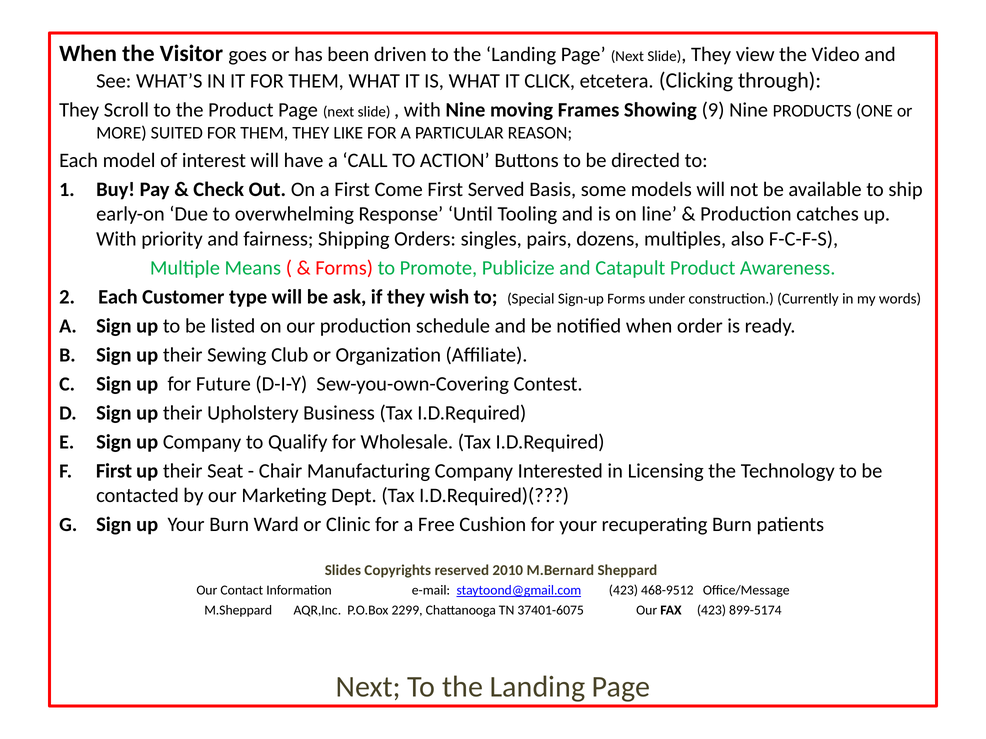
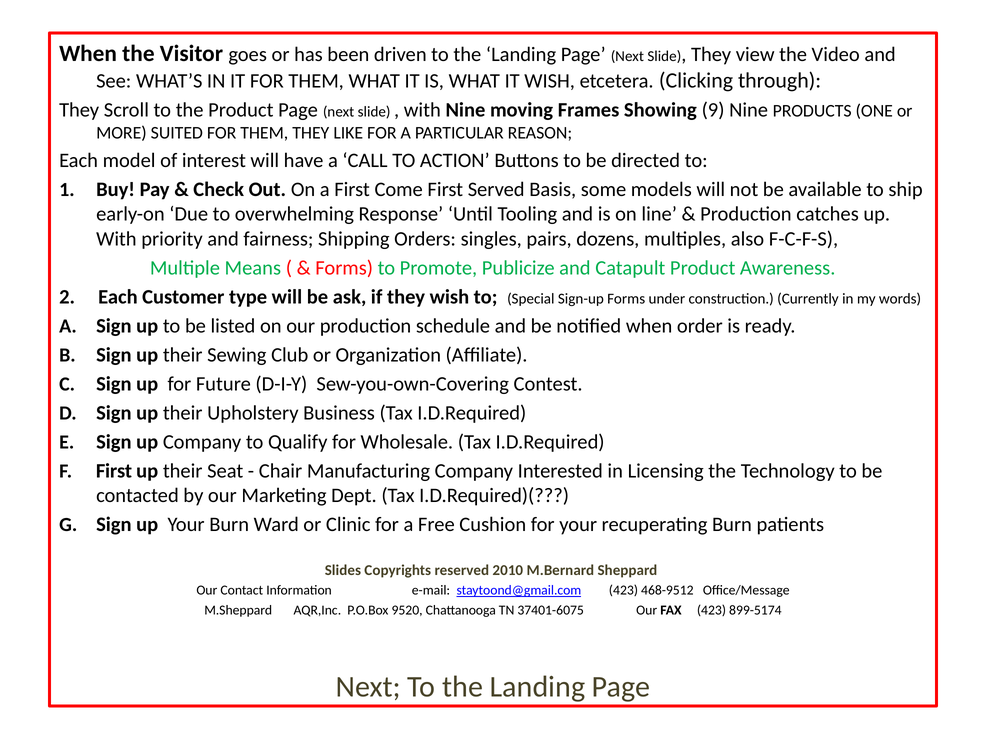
IT CLICK: CLICK -> WISH (550, 81)
2299: 2299 -> 9520 (407, 610)
